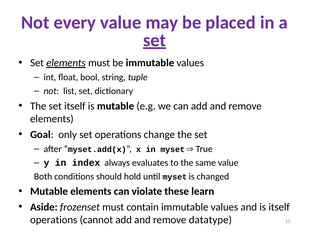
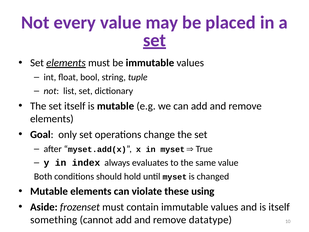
learn: learn -> using (203, 191)
operations: operations -> something (54, 220)
